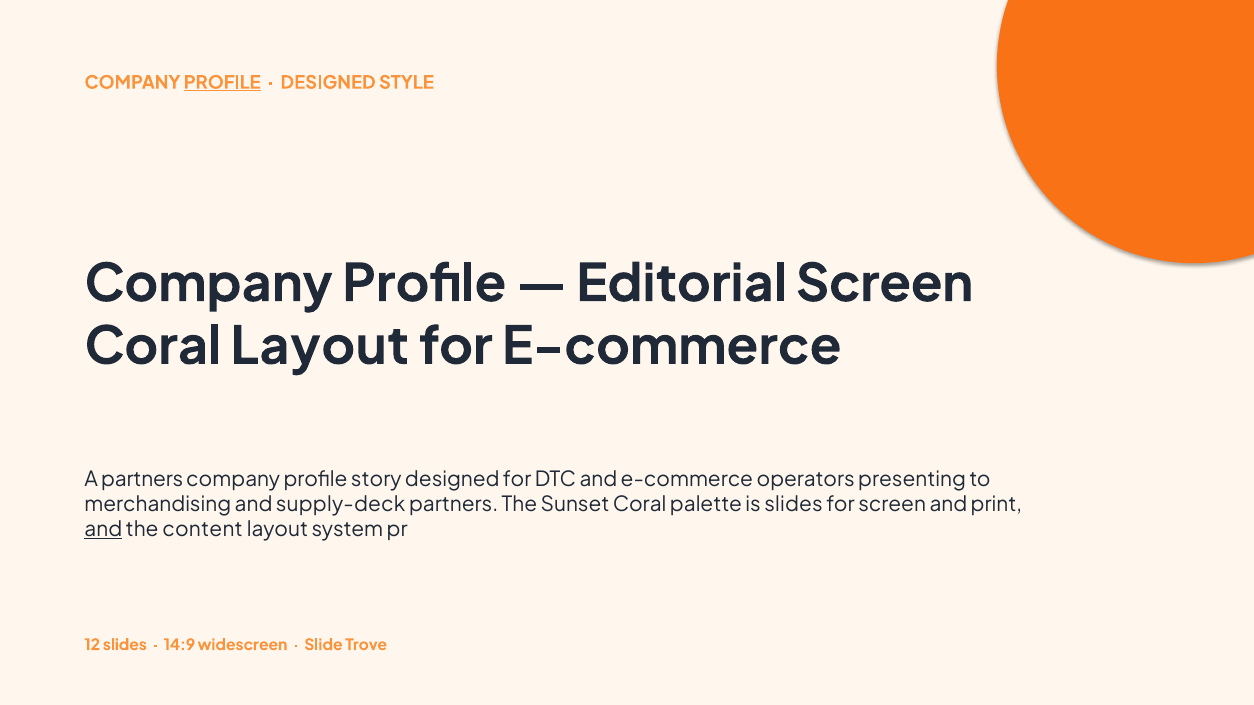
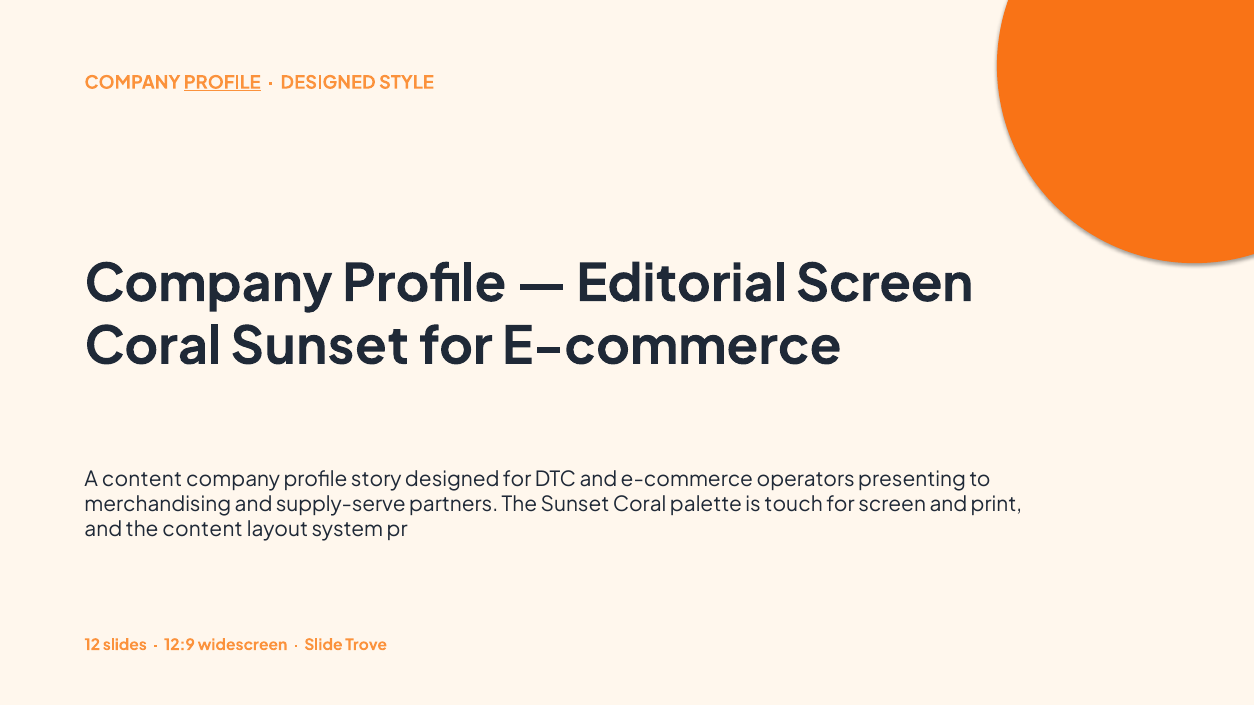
Coral Layout: Layout -> Sunset (320, 347)
A partners: partners -> content (142, 479)
supply-deck: supply-deck -> supply-serve (341, 505)
is slides: slides -> touch (794, 505)
and underline: present -> none (103, 530)
14:9: 14:9 -> 12:9 (179, 645)
